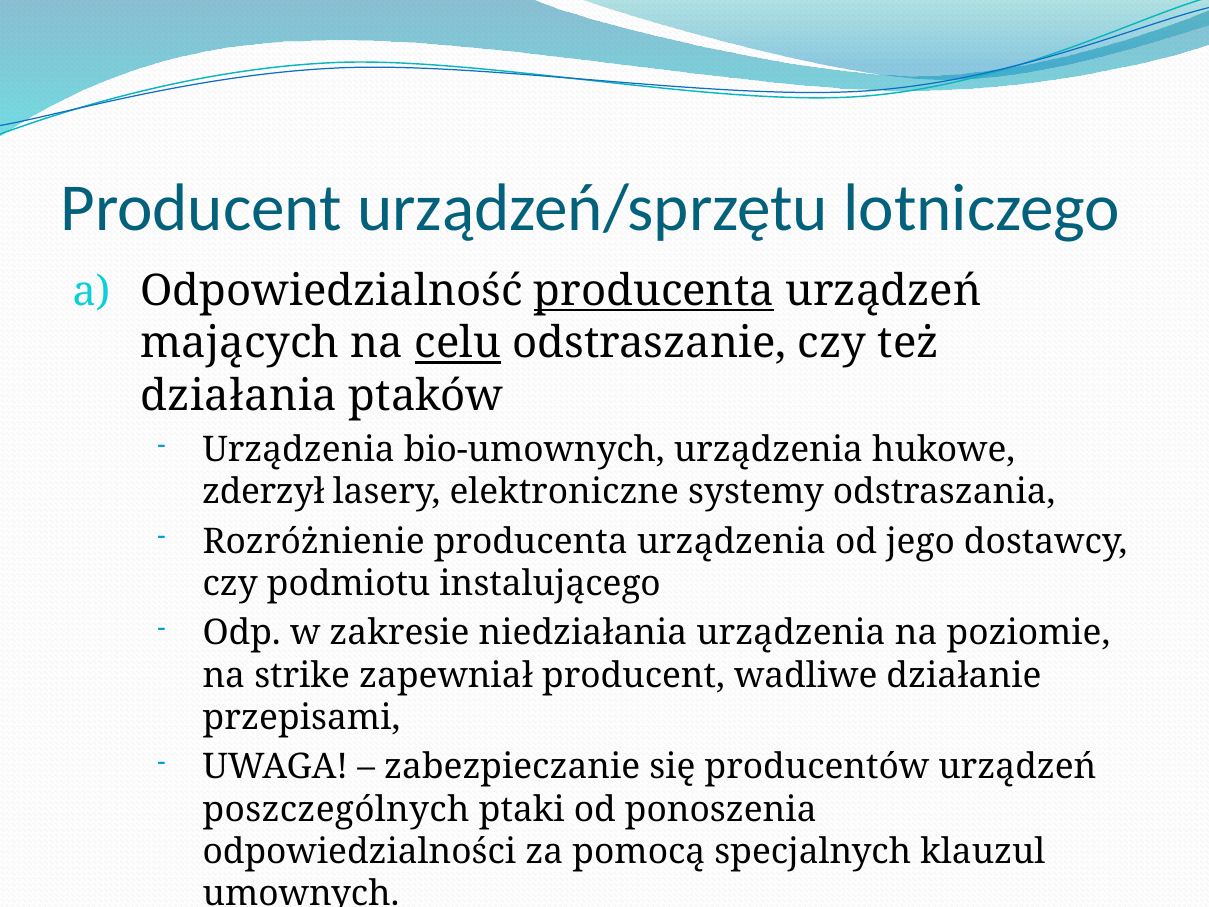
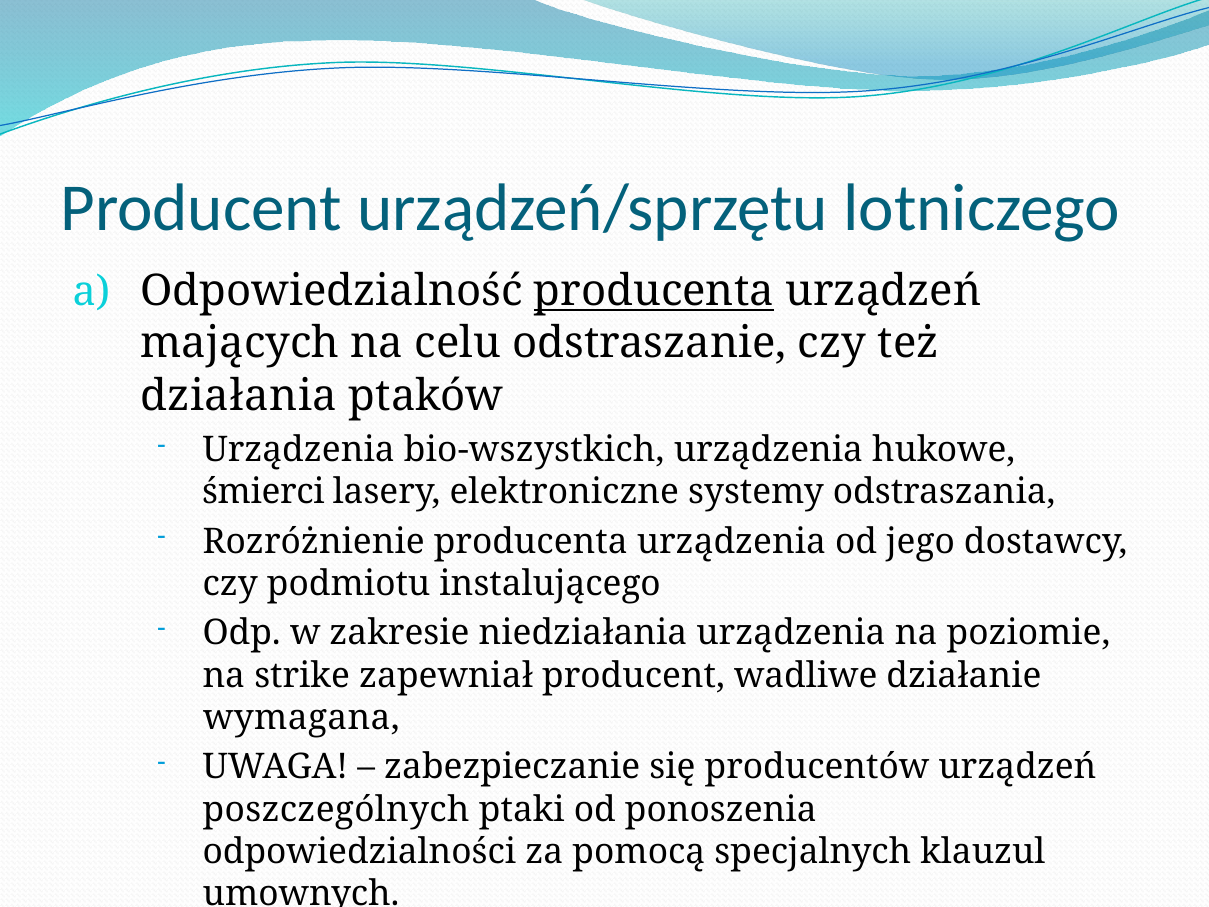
celu underline: present -> none (458, 343)
bio-umownych: bio-umownych -> bio-wszystkich (534, 450)
zderzył: zderzył -> śmierci (263, 492)
przepisami: przepisami -> wymagana (301, 718)
